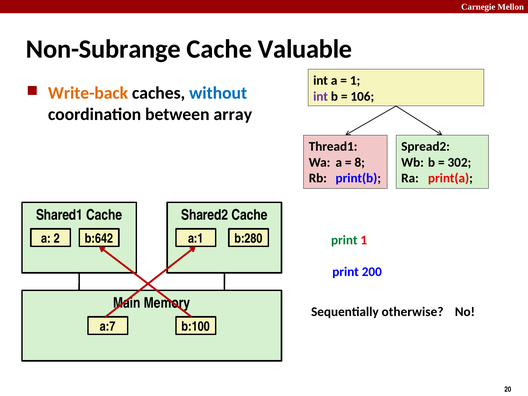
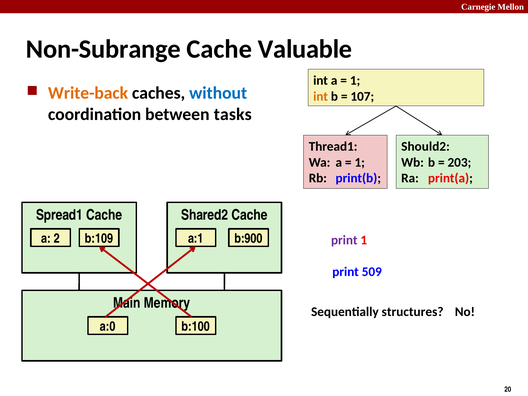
int colour: purple -> orange (321, 96)
106: 106 -> 107 (362, 96)
array: array -> tasks (233, 114)
Spread2: Spread2 -> Should2 (425, 147)
8: 8 -> 1 (360, 162)
302: 302 -> 203 (459, 162)
Shared1: Shared1 -> Spread1 (59, 215)
b:642: b:642 -> b:109 (99, 239)
b:280: b:280 -> b:900 (249, 239)
print colour: green -> purple (344, 240)
200: 200 -> 509 (372, 272)
otherwise: otherwise -> structures (413, 312)
a:7: a:7 -> a:0 (108, 327)
